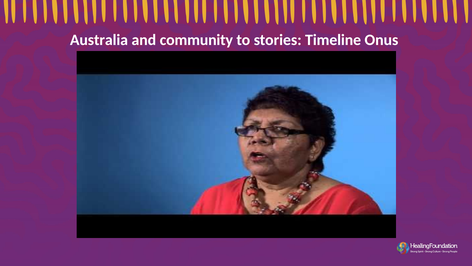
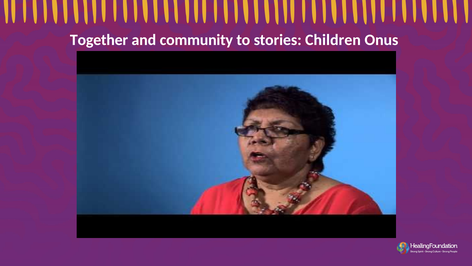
Australia: Australia -> Together (99, 40)
Timeline: Timeline -> Children (333, 40)
